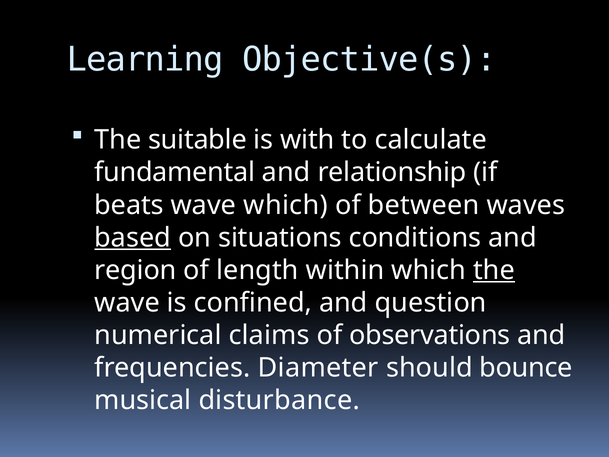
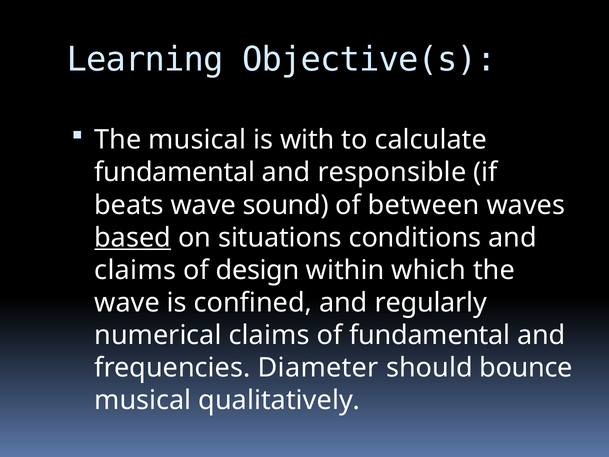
The suitable: suitable -> musical (197, 140)
relationship: relationship -> responsible (392, 172)
wave which: which -> sound (286, 205)
region: region -> claims (135, 270)
length: length -> design (258, 270)
the underline: present -> none (494, 270)
question: question -> regularly (431, 302)
of observations: observations -> fundamental (430, 335)
disturbance: disturbance -> qualitatively (279, 400)
